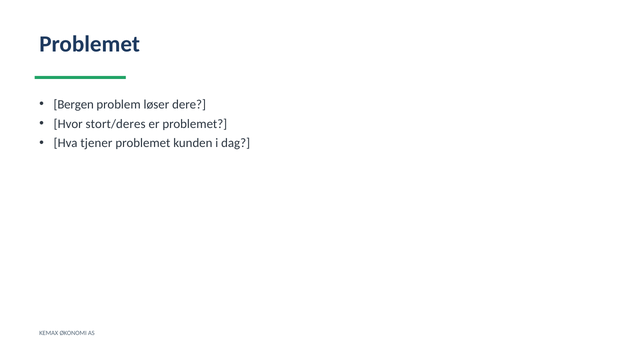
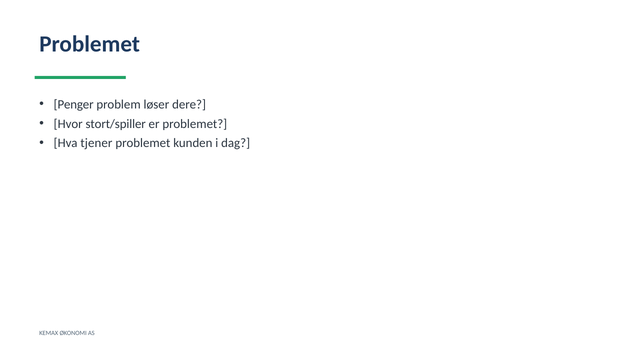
Bergen: Bergen -> Penger (74, 105)
stort/deres: stort/deres -> stort/spiller (116, 124)
